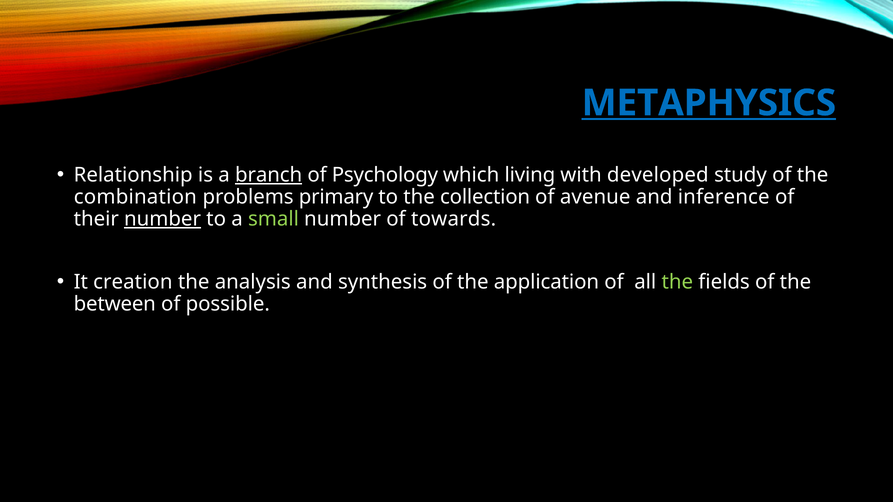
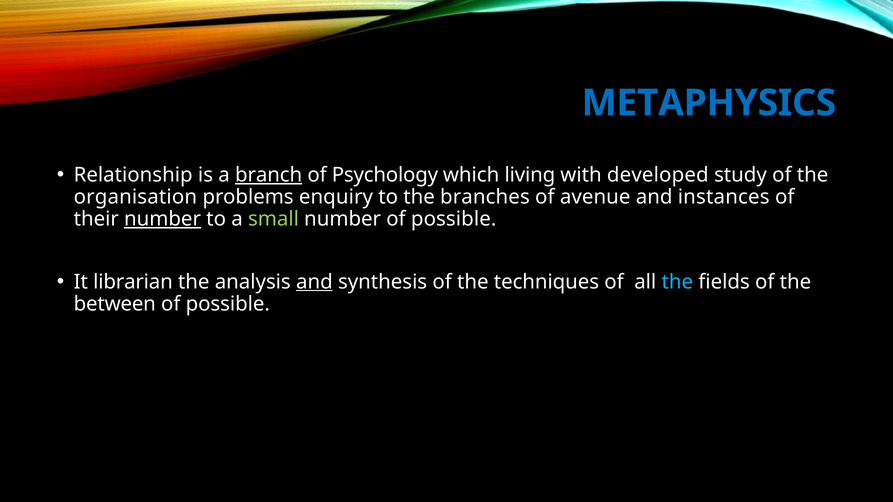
METAPHYSICS underline: present -> none (709, 103)
combination: combination -> organisation (135, 197)
primary: primary -> enquiry (336, 197)
collection: collection -> branches (485, 197)
inference: inference -> instances (724, 197)
number of towards: towards -> possible (454, 219)
creation: creation -> librarian (133, 282)
and underline: none -> present (314, 282)
application: application -> techniques (546, 282)
the colour: light green -> light blue (677, 282)
